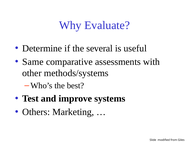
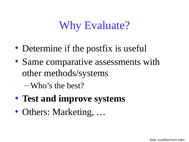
several: several -> postfix (100, 48)
